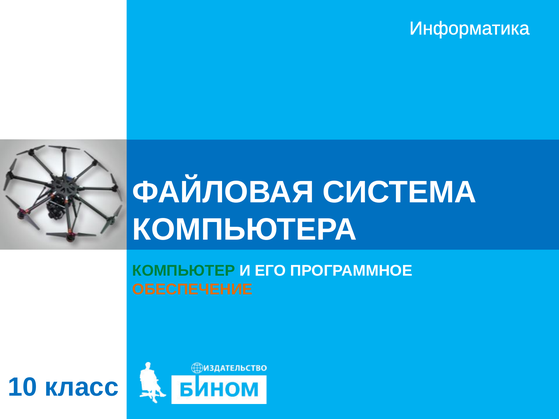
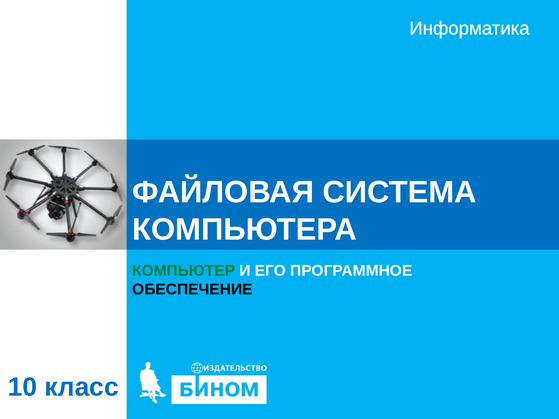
ОБЕСПЕЧЕНИЕ colour: orange -> black (192, 290)
